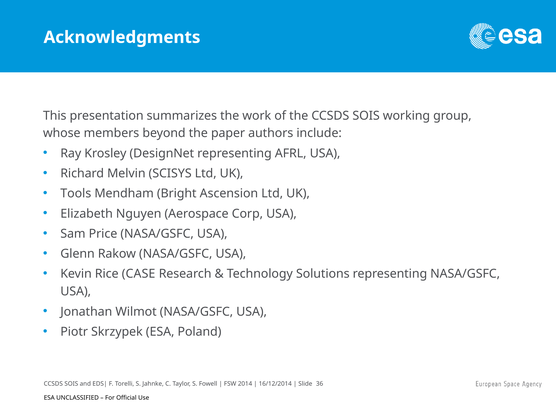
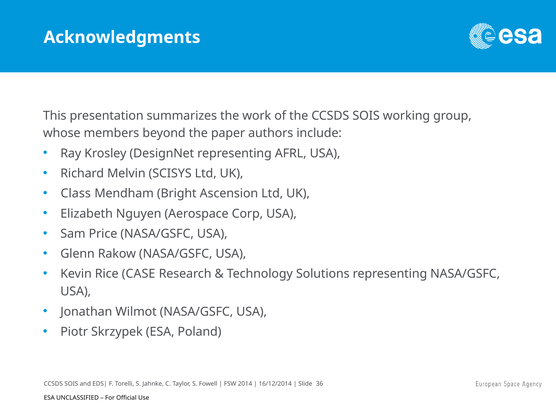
Tools: Tools -> Class (76, 194)
